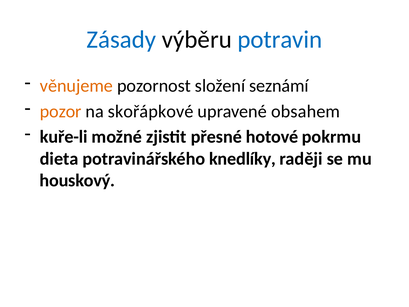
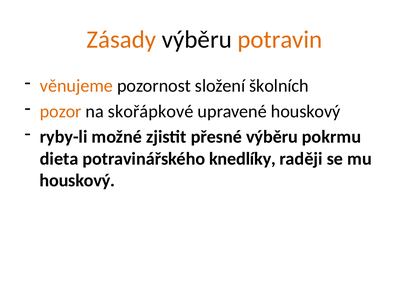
Zásady colour: blue -> orange (121, 40)
potravin colour: blue -> orange (280, 40)
seznámí: seznámí -> školních (279, 86)
upravené obsahem: obsahem -> houskový (306, 111)
kuře-li: kuře-li -> ryby-li (64, 137)
přesné hotové: hotové -> výběru (272, 137)
